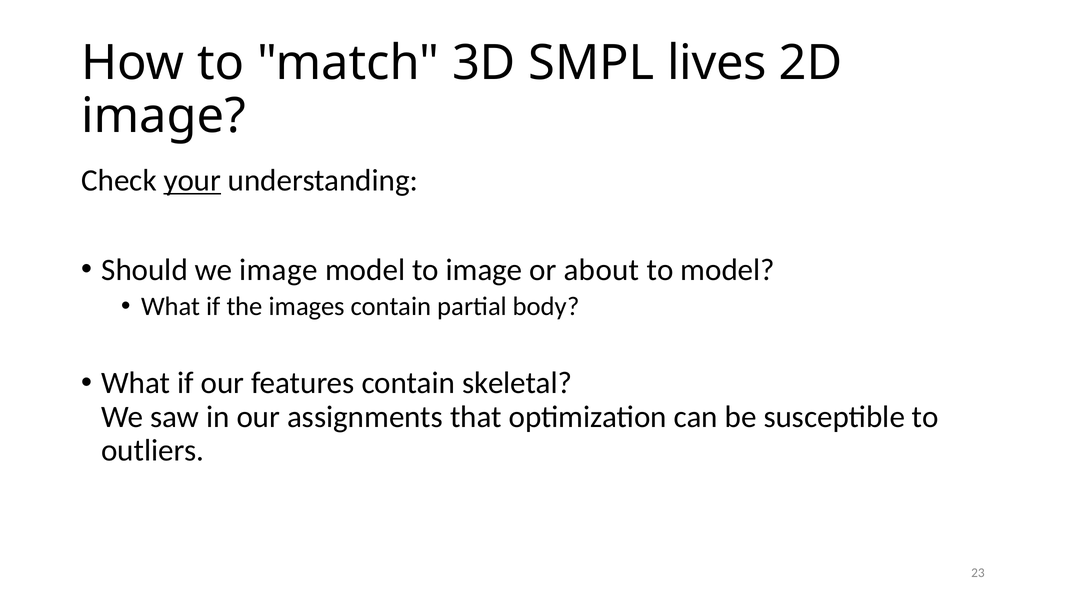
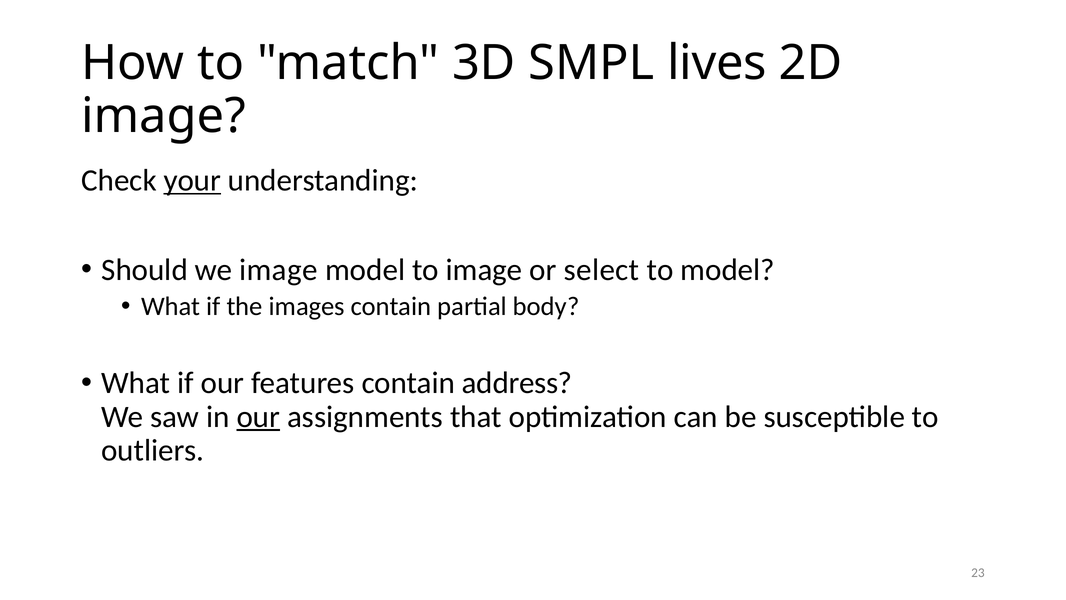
about: about -> select (601, 270)
skeletal: skeletal -> address (517, 383)
our underline: none -> present (258, 417)
